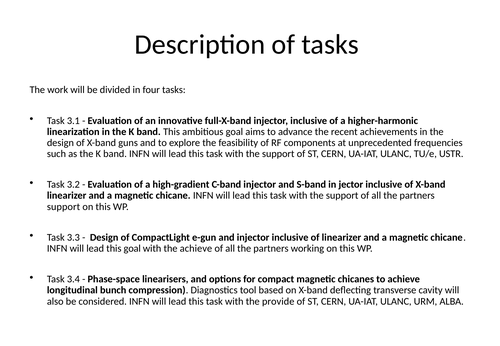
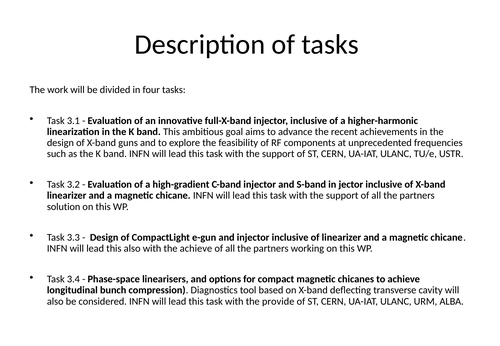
support: support -> solution (64, 207)
this goal: goal -> also (132, 249)
